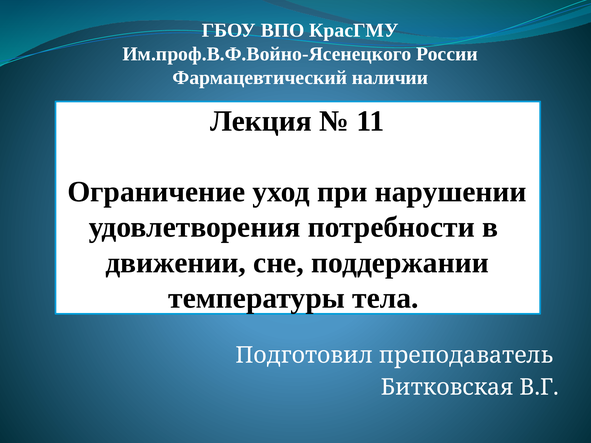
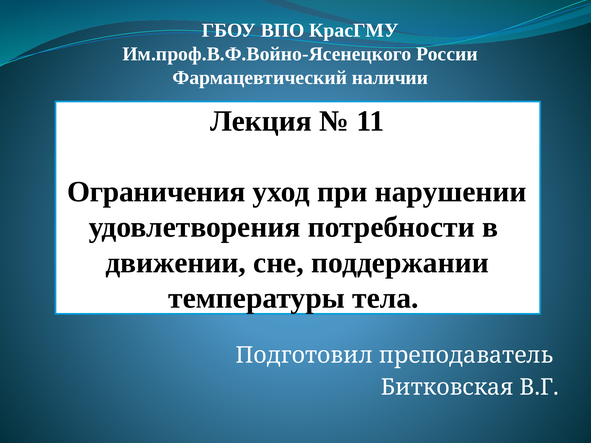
Ограничение: Ограничение -> Ограничения (156, 192)
